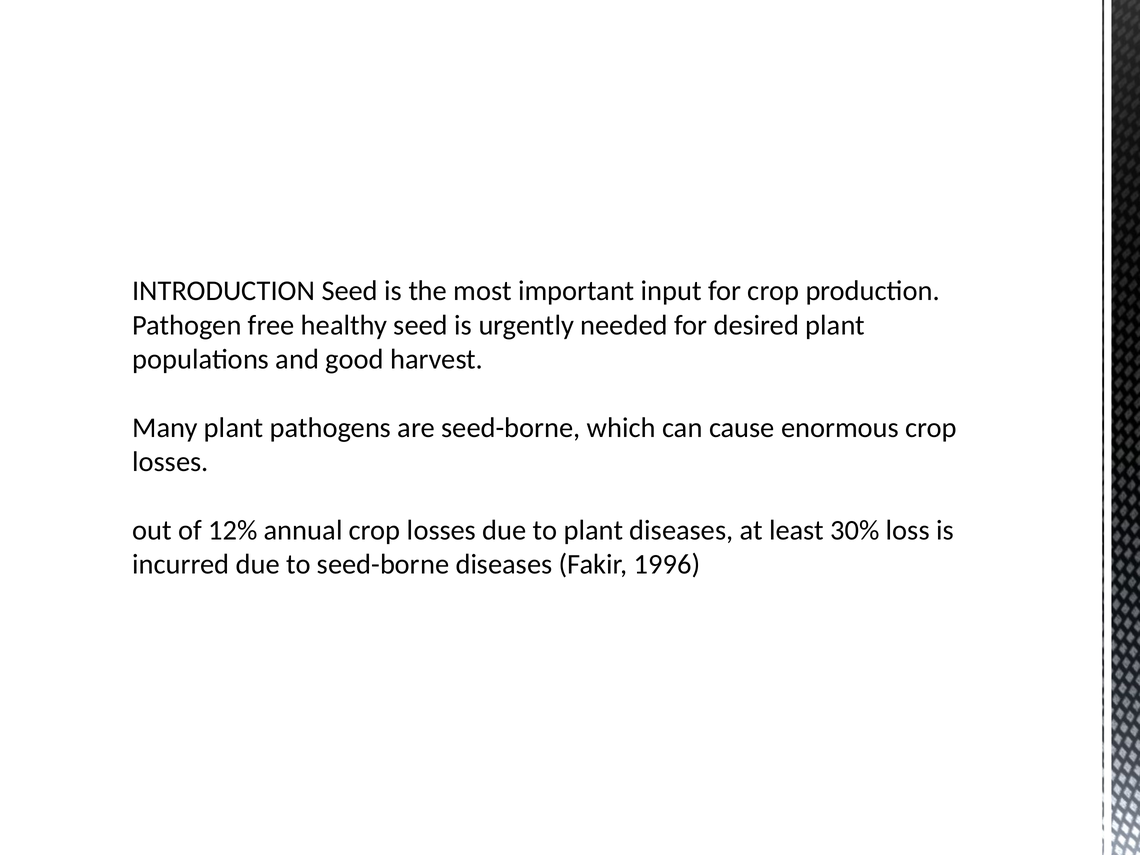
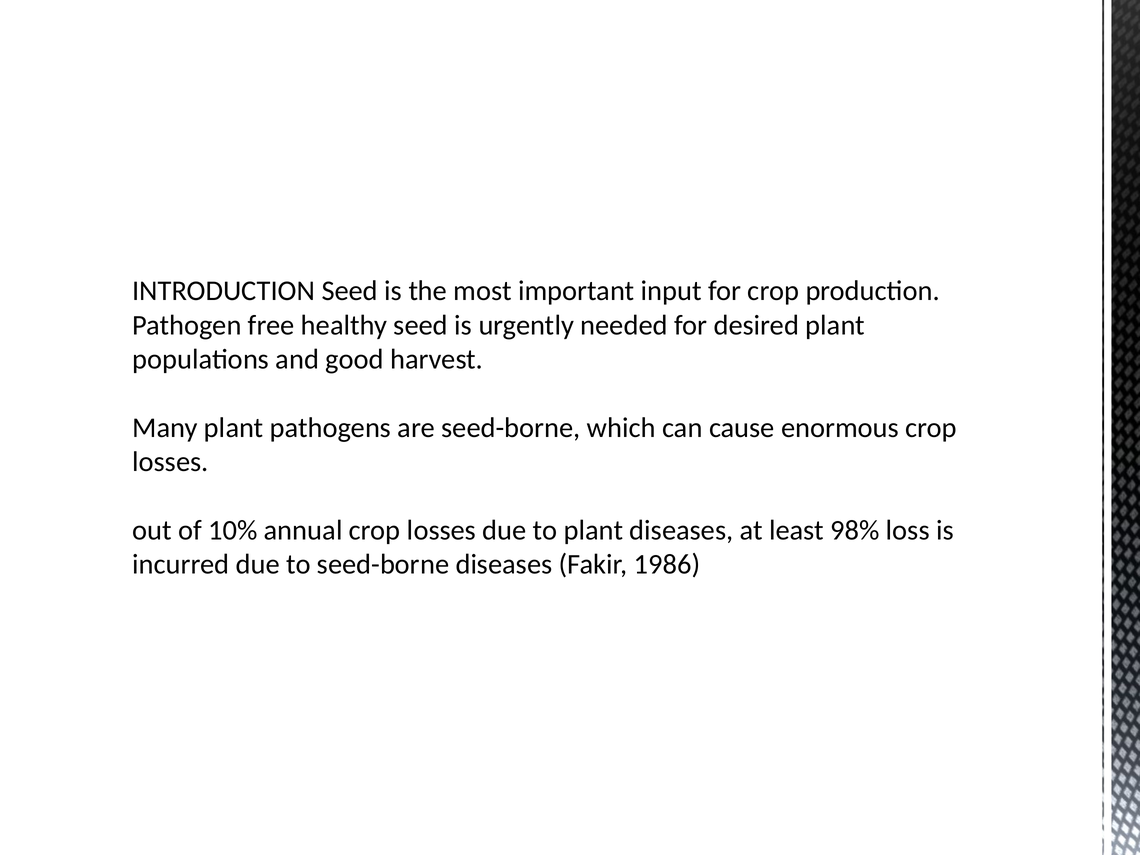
12%: 12% -> 10% (233, 530)
30%: 30% -> 98% (855, 530)
1996: 1996 -> 1986 (667, 565)
